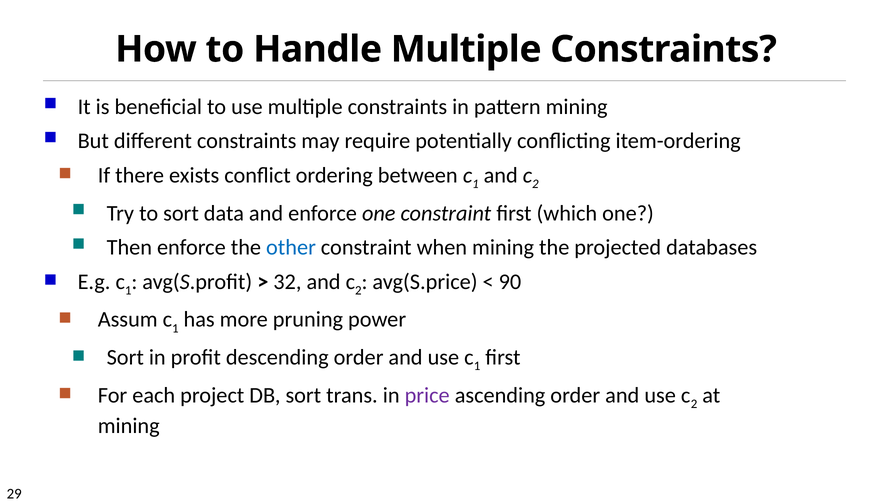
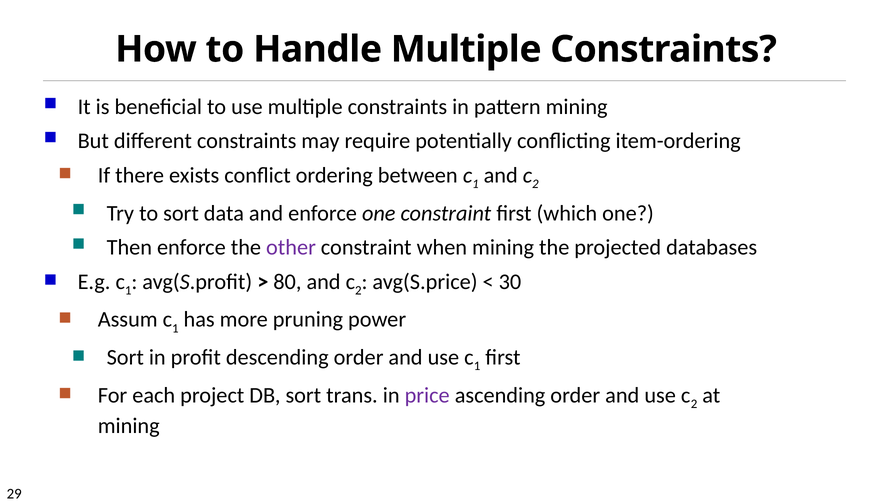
other colour: blue -> purple (291, 247)
32: 32 -> 80 (287, 282)
90: 90 -> 30 (510, 282)
